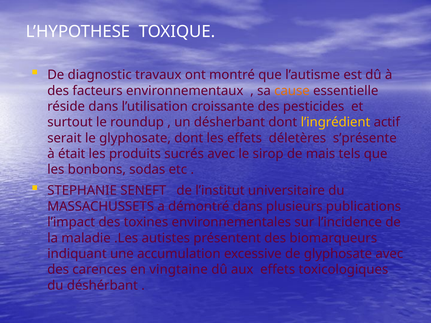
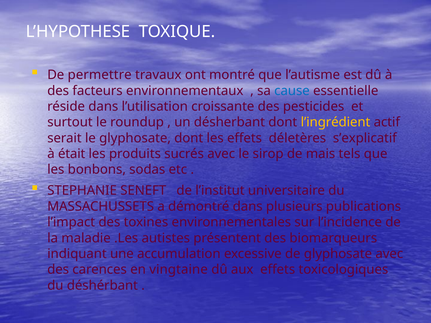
diagnostic: diagnostic -> permettre (100, 75)
cause colour: orange -> blue (292, 91)
s’présente: s’présente -> s’explicatif (365, 138)
